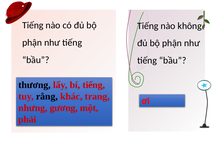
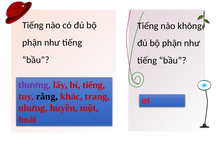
thương colour: black -> purple (35, 85)
gương: gương -> huyền (64, 108)
phải: phải -> hoài (27, 120)
